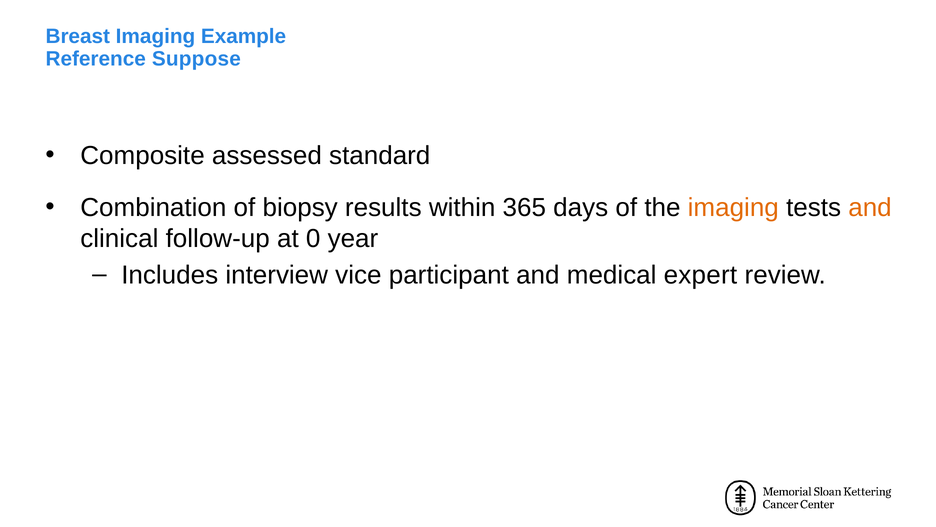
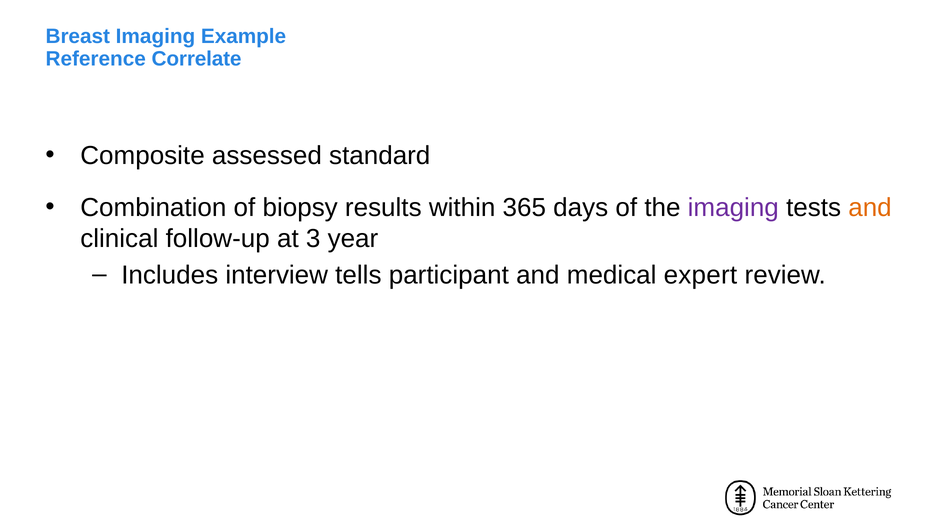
Suppose: Suppose -> Correlate (197, 59)
imaging colour: orange -> purple (733, 207)
0: 0 -> 3 (313, 239)
vice: vice -> tells (358, 275)
